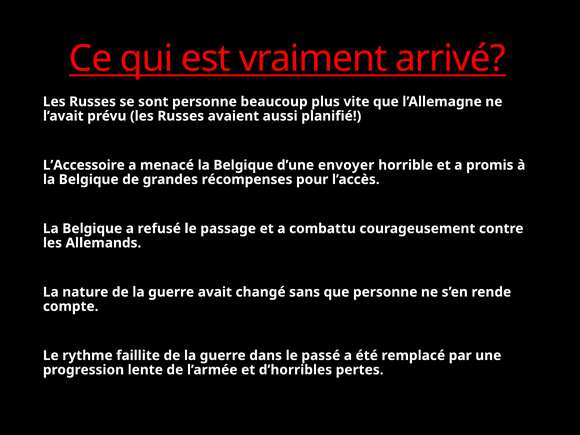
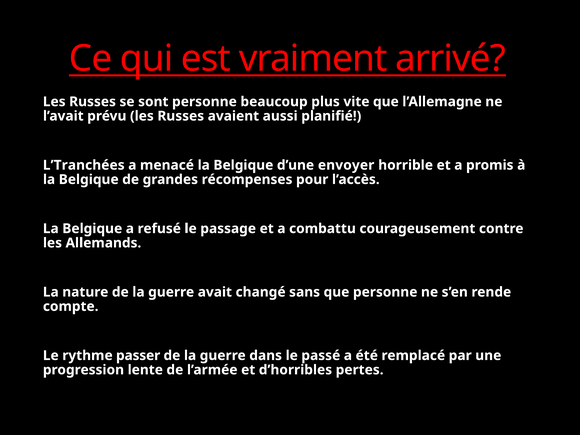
L’Accessoire: L’Accessoire -> L’Tranchées (84, 165)
faillite: faillite -> passer (138, 356)
